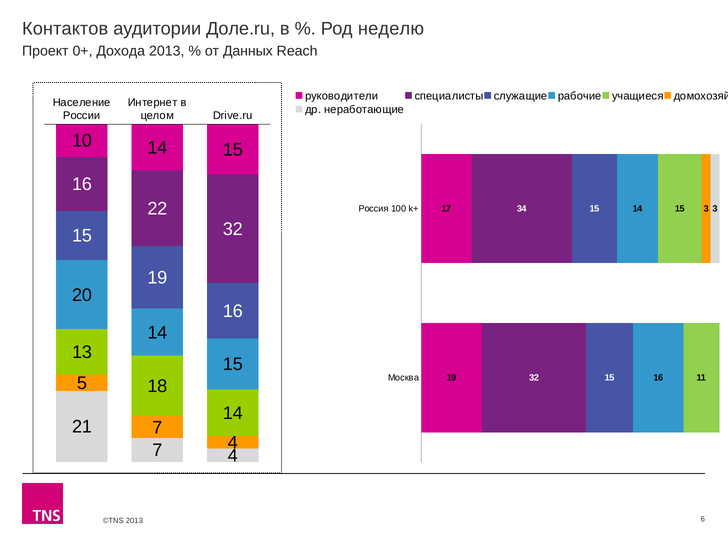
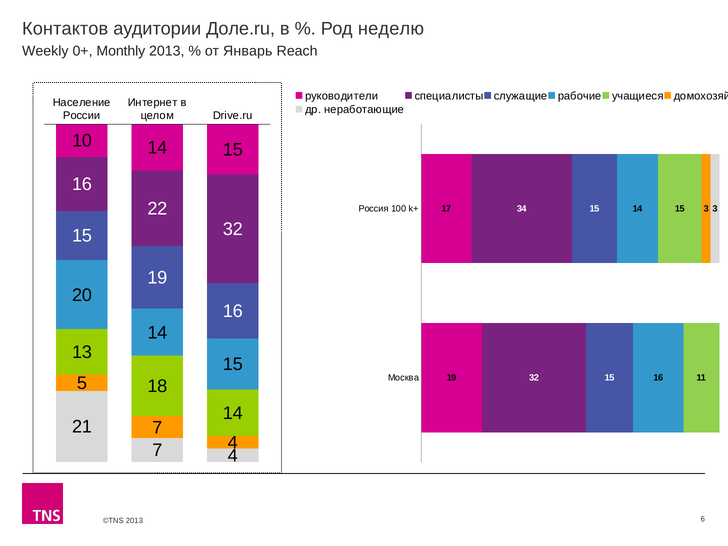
Проект: Проект -> Weekly (45, 51)
Дохода: Дохода -> Monthly (121, 51)
Данных: Данных -> Январь (248, 51)
